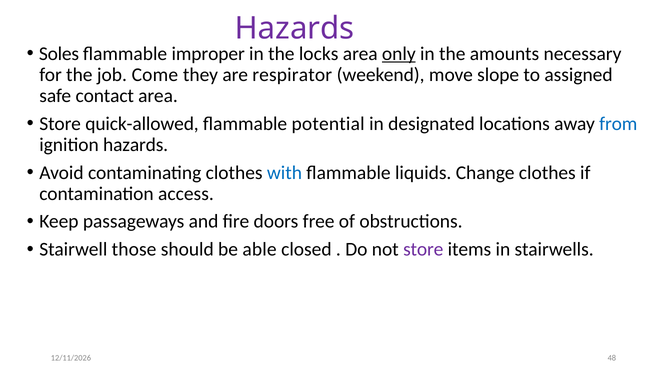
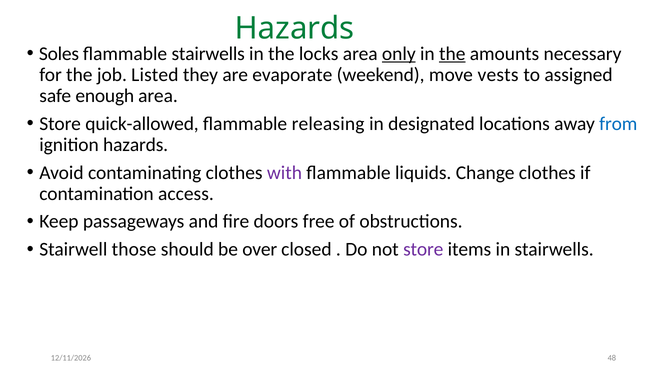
Hazards colour: purple -> green (295, 29)
flammable improper: improper -> stairwells (208, 54)
the underline: none -> present (452, 54)
Come: Come -> Listed (155, 75)
respirator: respirator -> evaporate (292, 75)
slope: slope -> vests (498, 75)
contact: contact -> enough (105, 96)
potential: potential -> releasing (328, 124)
with colour: blue -> purple (284, 173)
able: able -> over (260, 250)
